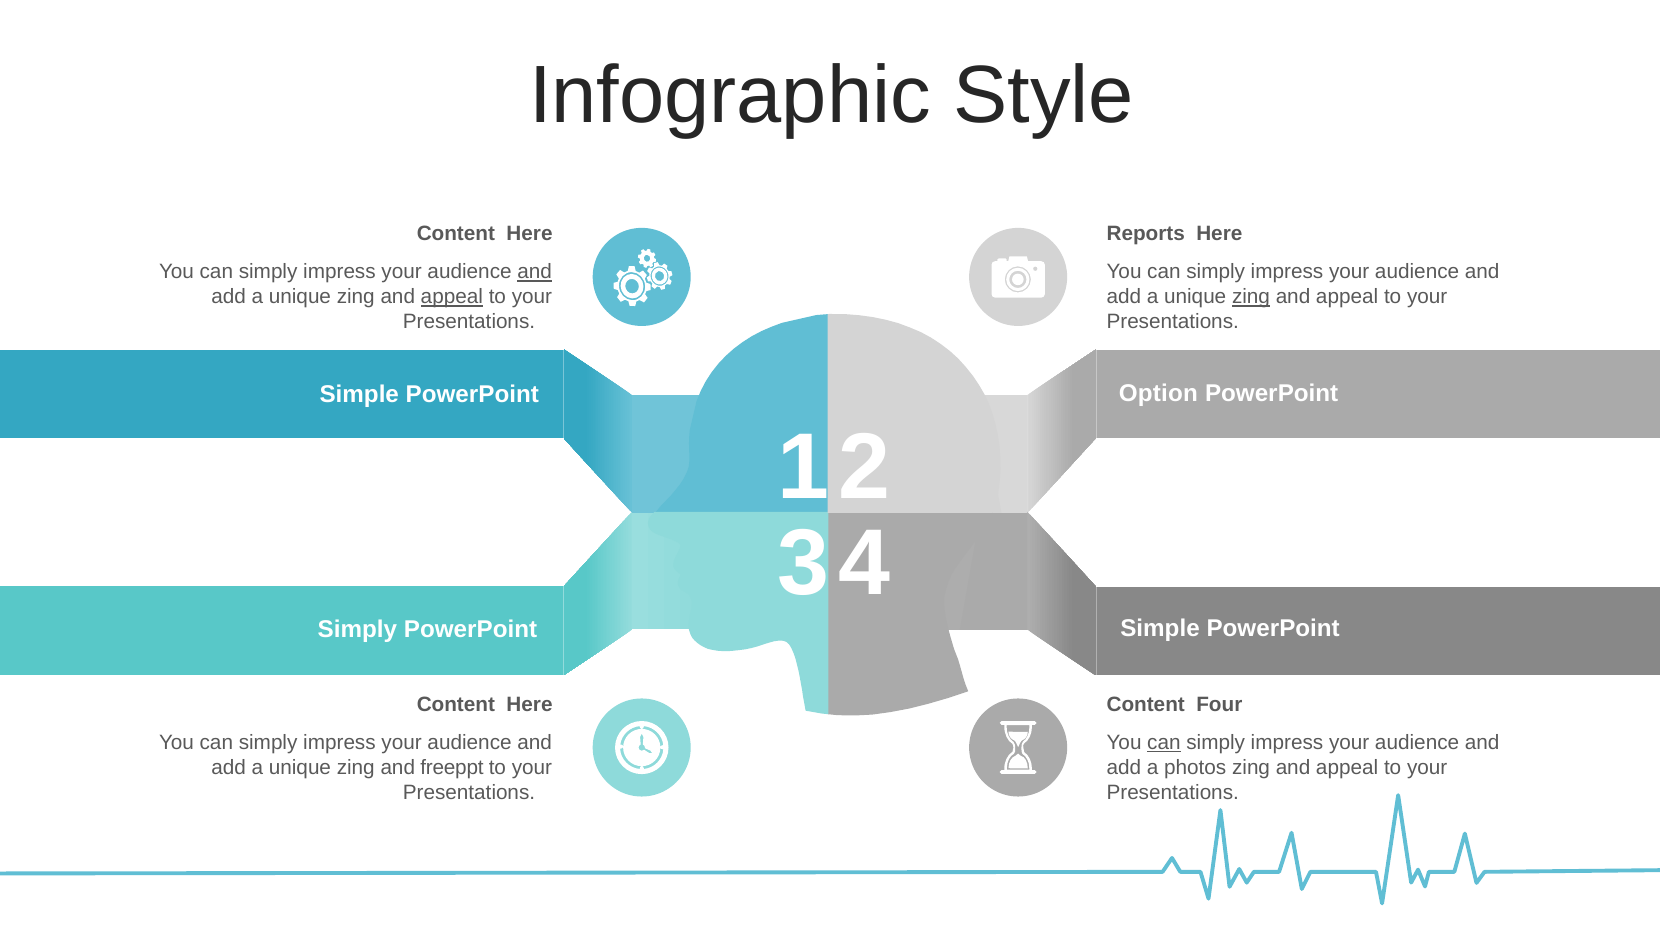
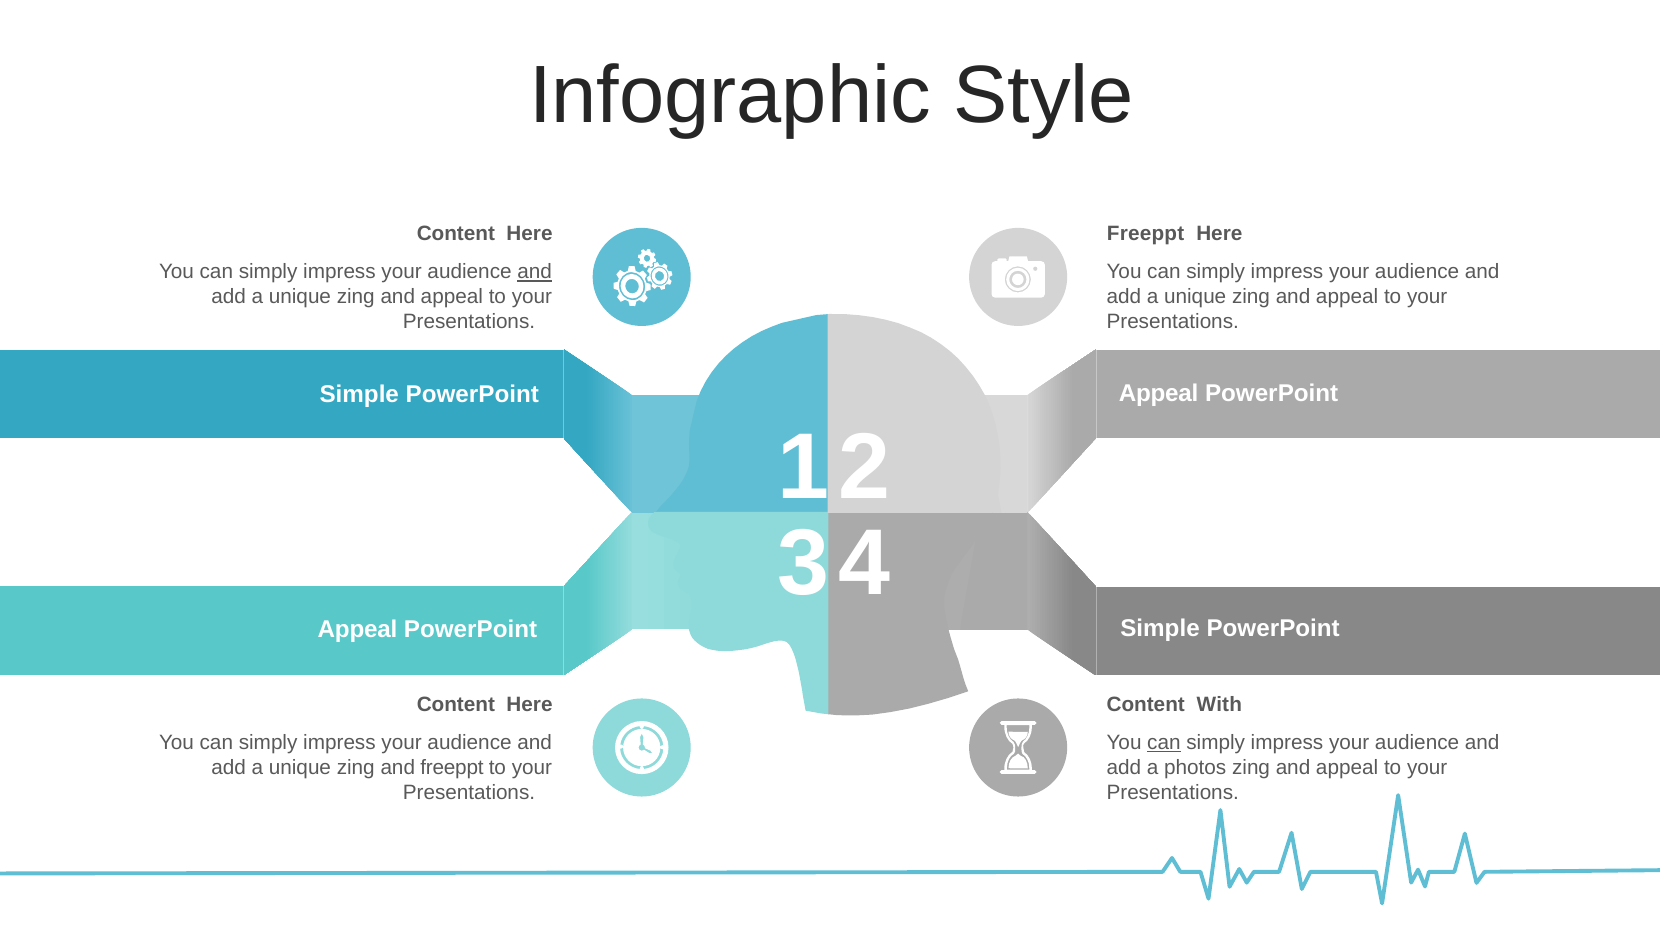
Reports: Reports -> Freeppt (1146, 234)
appeal underline: present -> none (452, 297)
zing underline: present -> none (1251, 297)
Option: Option -> Appeal (1159, 394)
Simply: Simply -> Appeal (358, 629)
Four: Four -> With (1219, 704)
